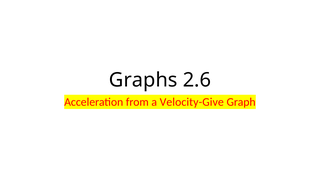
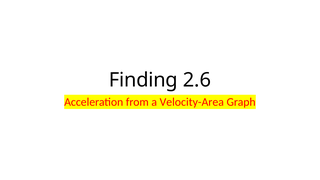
Graphs: Graphs -> Finding (143, 80)
Velocity-Give: Velocity-Give -> Velocity-Area (192, 102)
